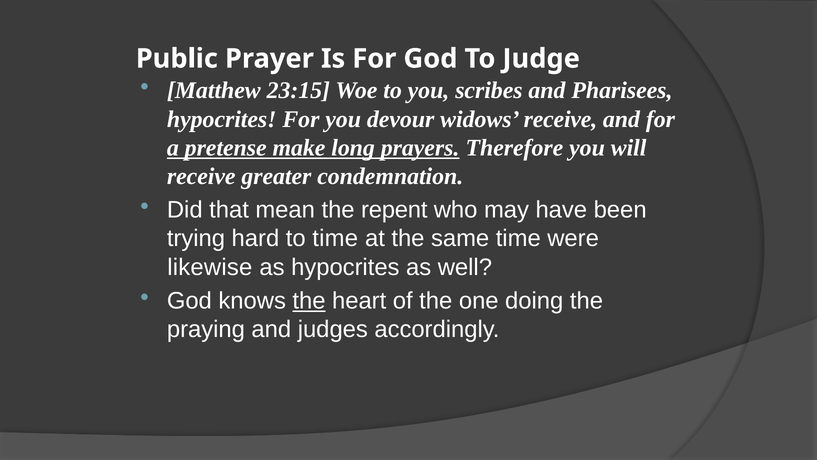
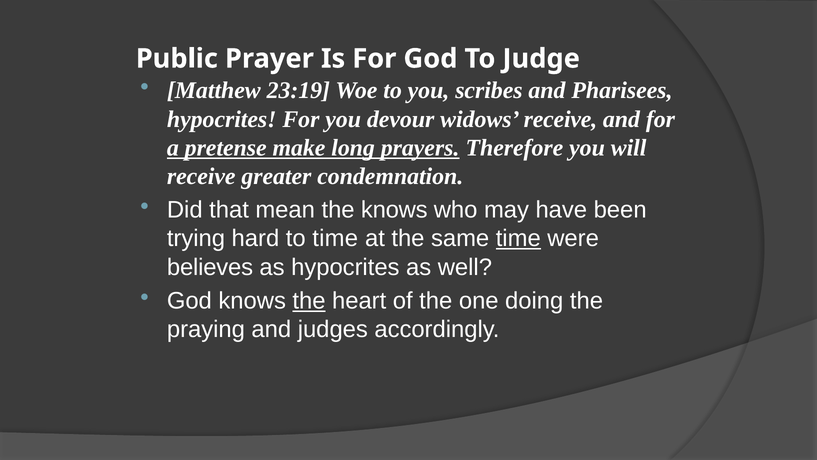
23:15: 23:15 -> 23:19 (298, 91)
the repent: repent -> knows (394, 210)
time underline: none -> present (518, 238)
likewise: likewise -> believes (210, 267)
